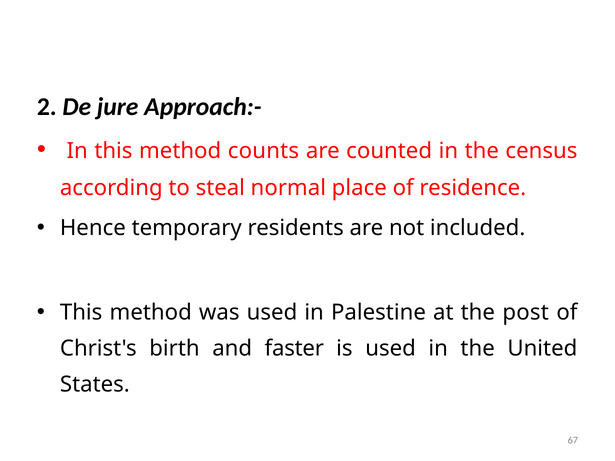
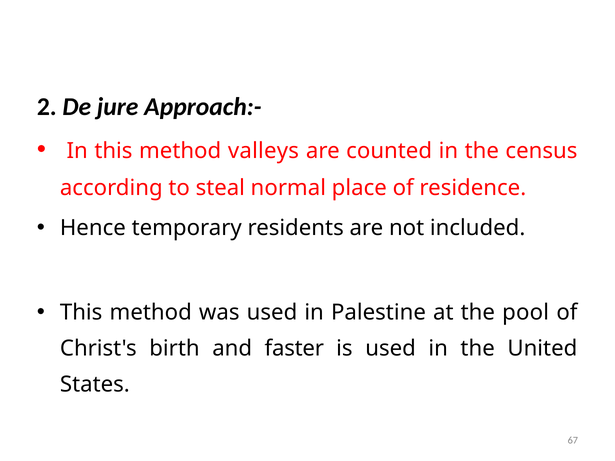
counts: counts -> valleys (263, 151)
post: post -> pool (526, 313)
